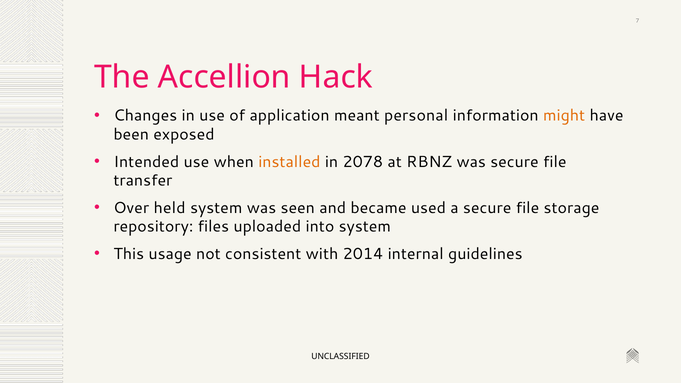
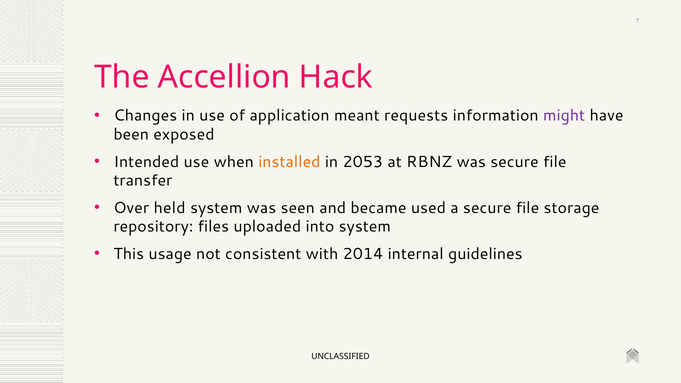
personal: personal -> requests (416, 116)
might colour: orange -> purple (564, 116)
2078: 2078 -> 2053 (363, 162)
